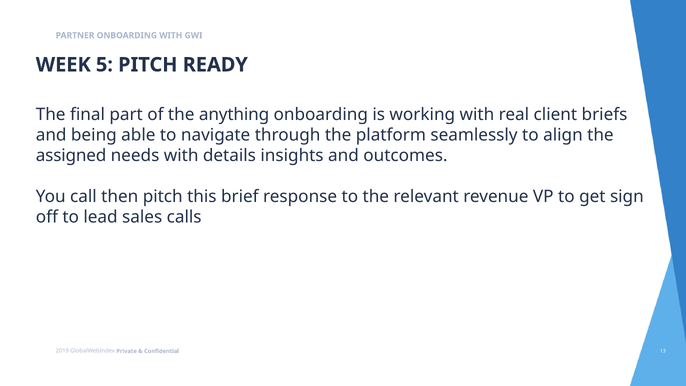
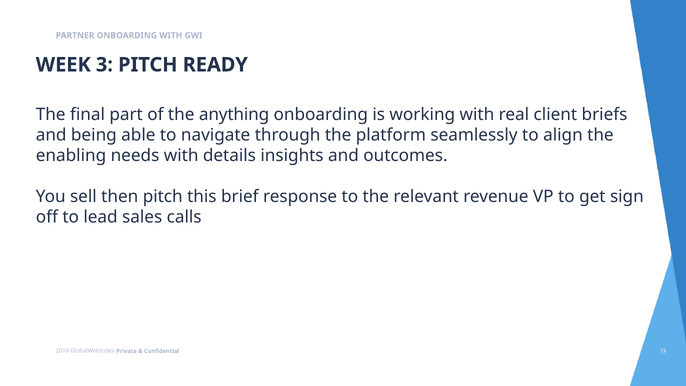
5: 5 -> 3 (104, 65)
assigned: assigned -> enabling (71, 155)
call: call -> sell (83, 197)
